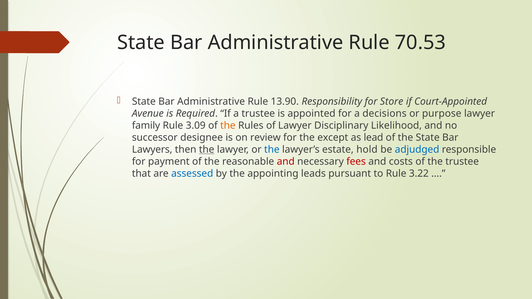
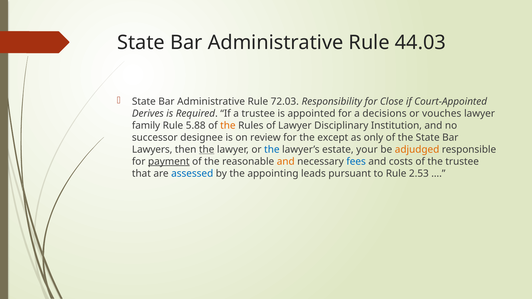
70.53: 70.53 -> 44.03 (420, 43)
13.90: 13.90 -> 72.03 (285, 102)
Store: Store -> Close (392, 102)
Avenue: Avenue -> Derives (148, 114)
purpose: purpose -> vouches (442, 114)
3.09: 3.09 -> 5.88 (196, 126)
Likelihood: Likelihood -> Institution (396, 126)
lead: lead -> only (373, 138)
hold: hold -> your (367, 150)
adjudged colour: blue -> orange (417, 150)
payment underline: none -> present (169, 162)
and colour: red -> orange (286, 162)
fees colour: red -> blue (356, 162)
3.22: 3.22 -> 2.53 (419, 174)
